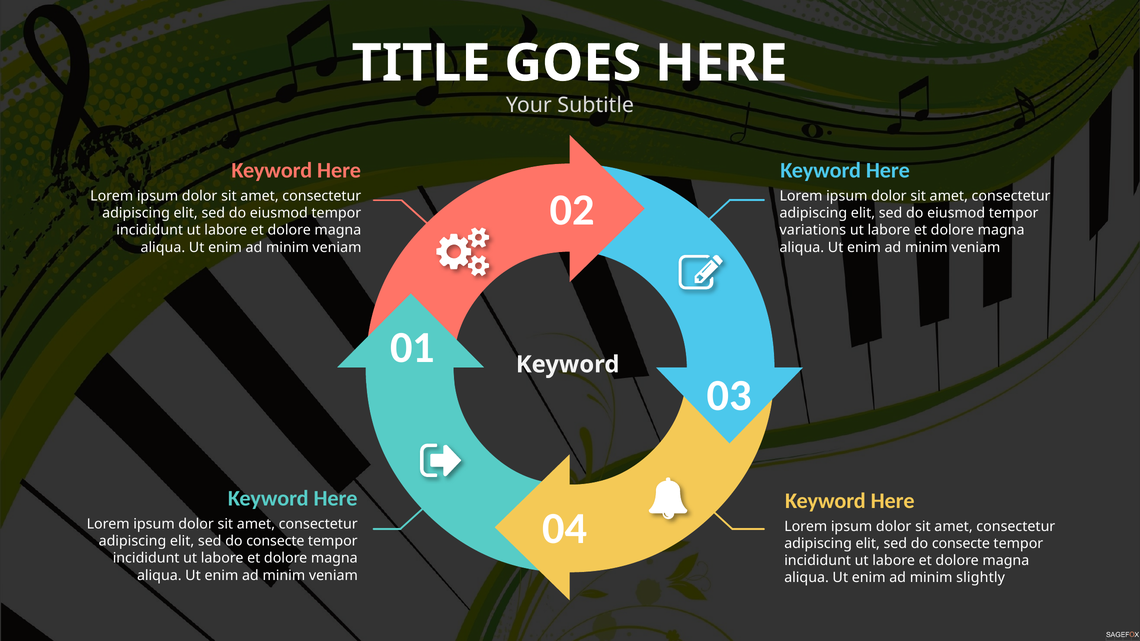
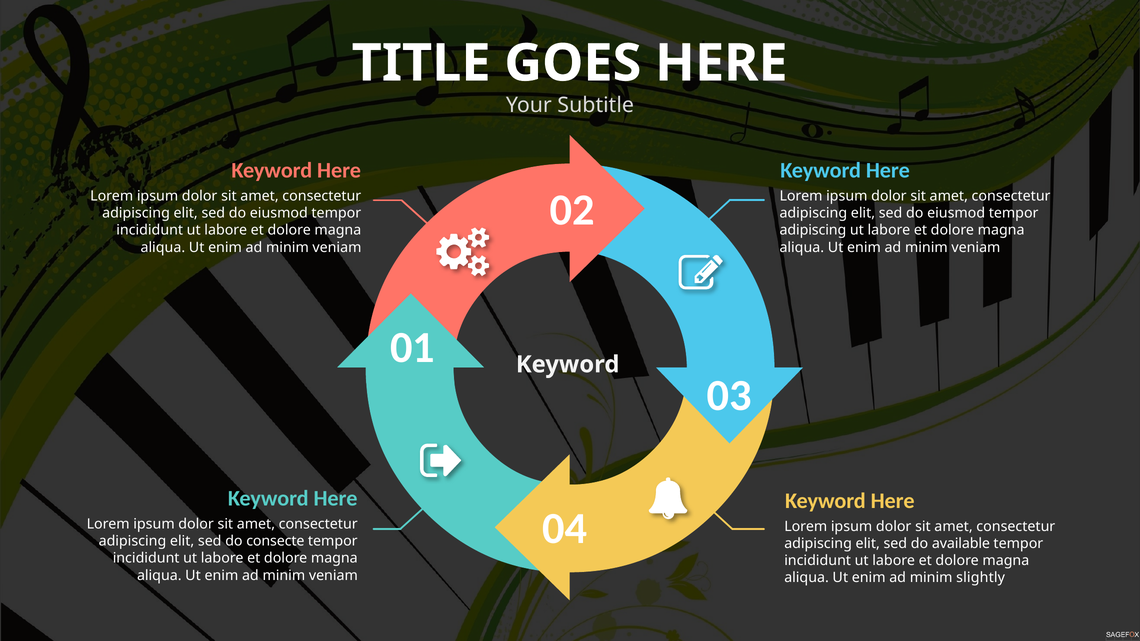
variations: variations -> adipiscing (813, 230)
consecte: consecte -> available (961, 544)
